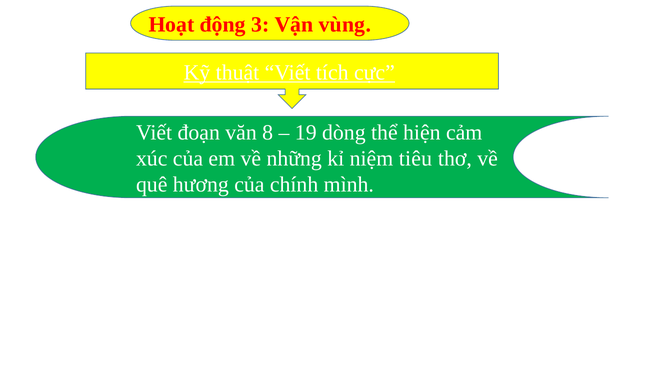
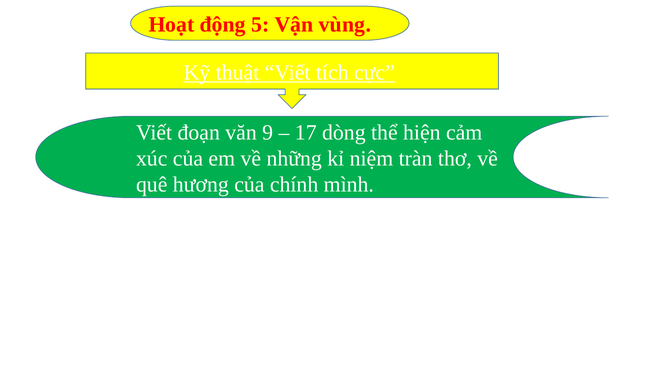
3: 3 -> 5 (260, 25)
8: 8 -> 9 (268, 133)
19: 19 -> 17 (306, 133)
tiêu: tiêu -> tràn (416, 159)
